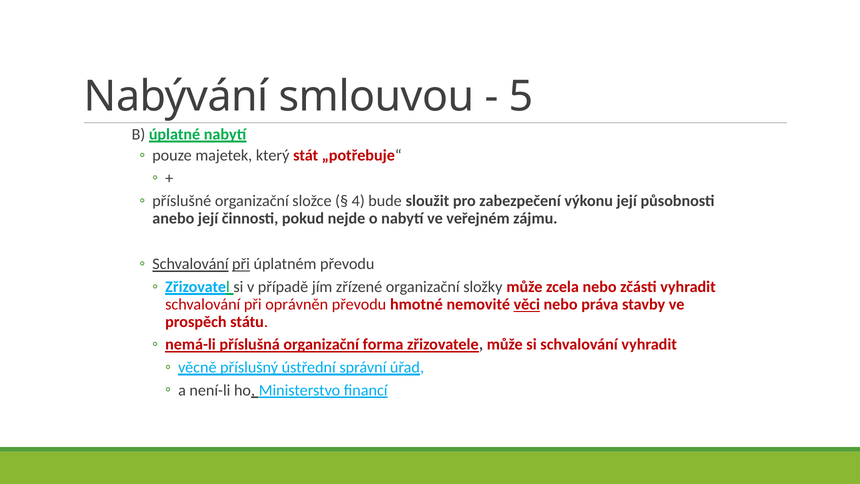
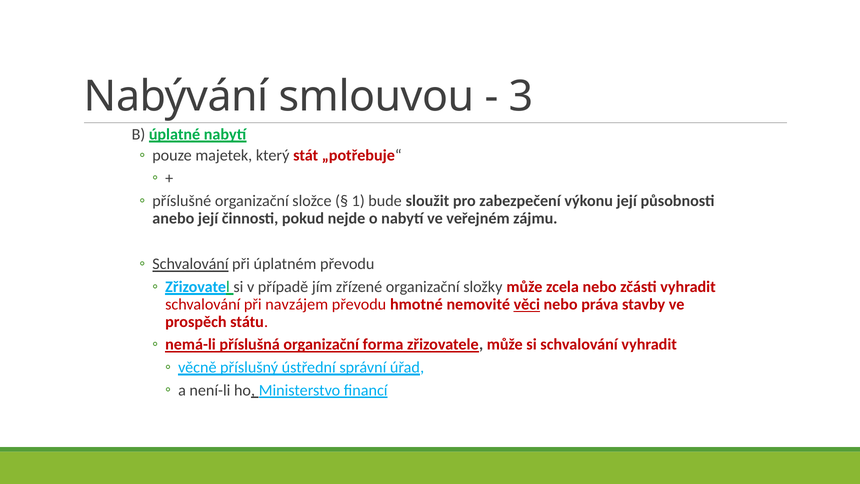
5: 5 -> 3 (521, 96)
4: 4 -> 1 (358, 201)
při underline: present -> none (241, 264)
oprávněn: oprávněn -> navzájem (297, 304)
